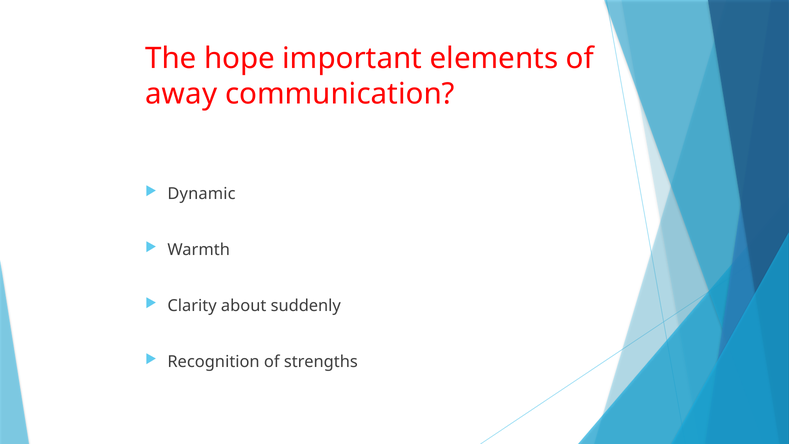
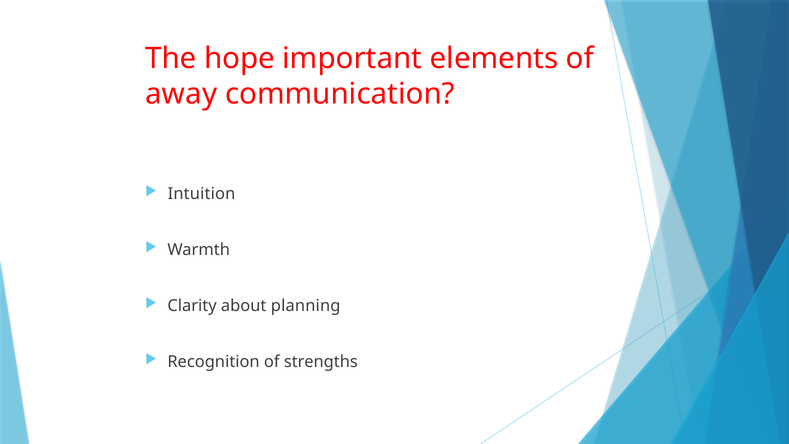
Dynamic: Dynamic -> Intuition (202, 194)
suddenly: suddenly -> planning (306, 306)
